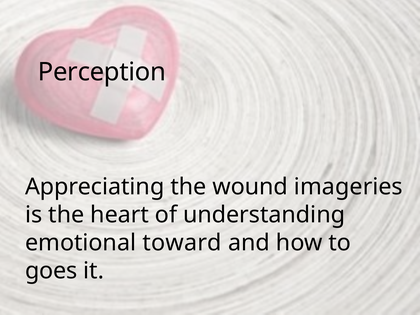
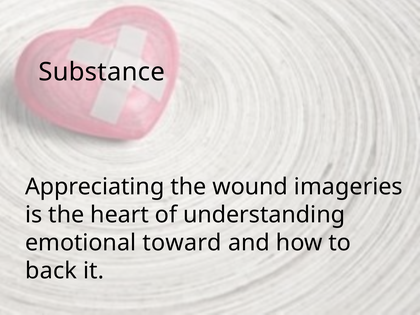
Perception: Perception -> Substance (102, 72)
goes: goes -> back (51, 271)
